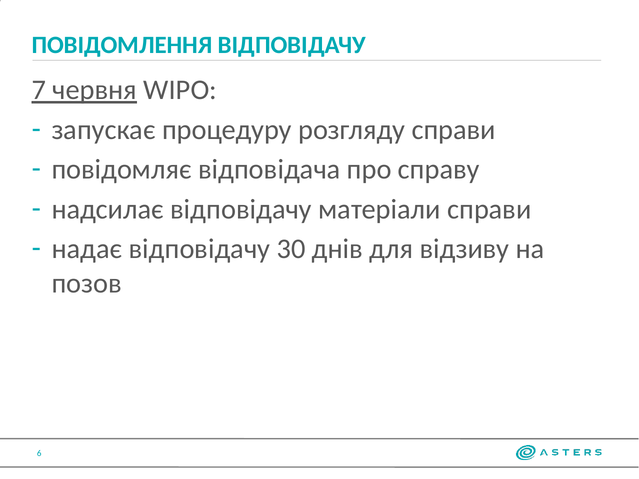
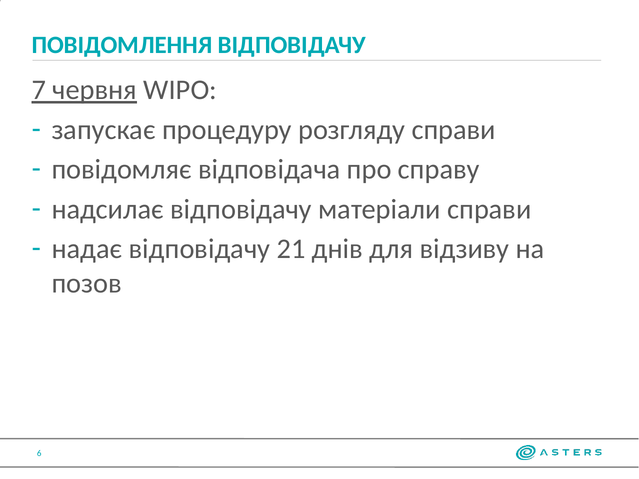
30: 30 -> 21 (291, 249)
